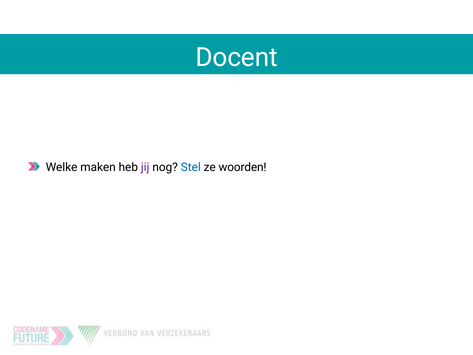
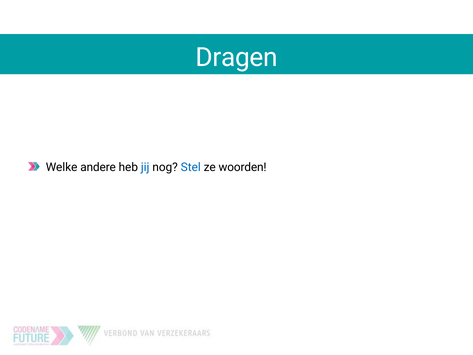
Docent: Docent -> Dragen (237, 57)
maken: maken -> andere (98, 167)
jij colour: purple -> blue (145, 167)
